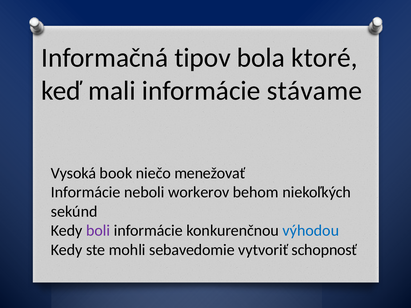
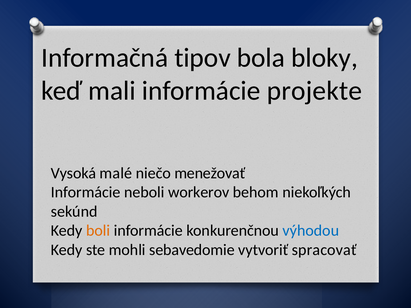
ktoré: ktoré -> bloky (325, 58)
stávame: stávame -> projekte (314, 91)
book: book -> malé (116, 173)
boli colour: purple -> orange (98, 231)
schopnosť: schopnosť -> spracovať (324, 250)
